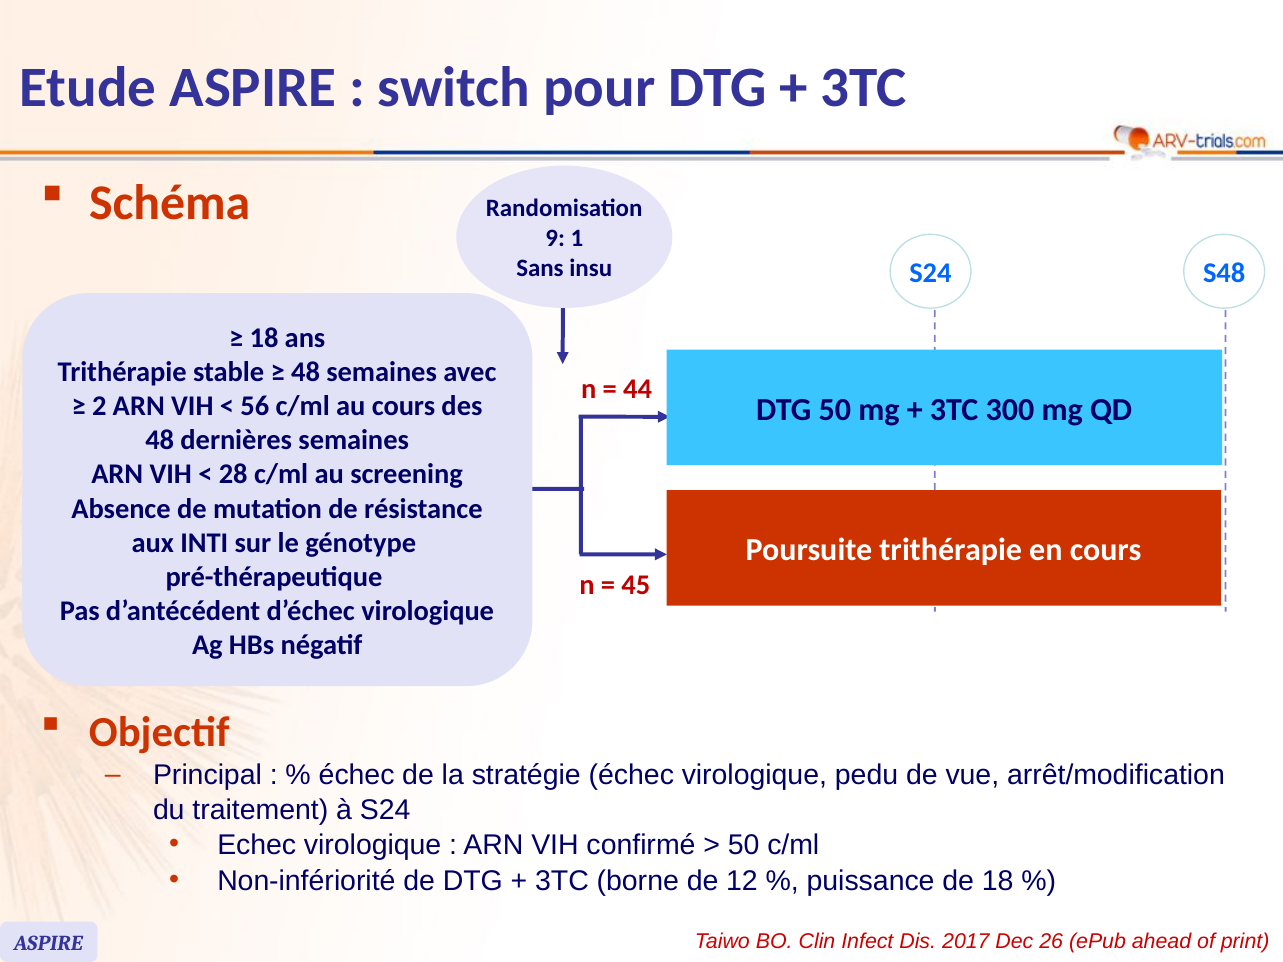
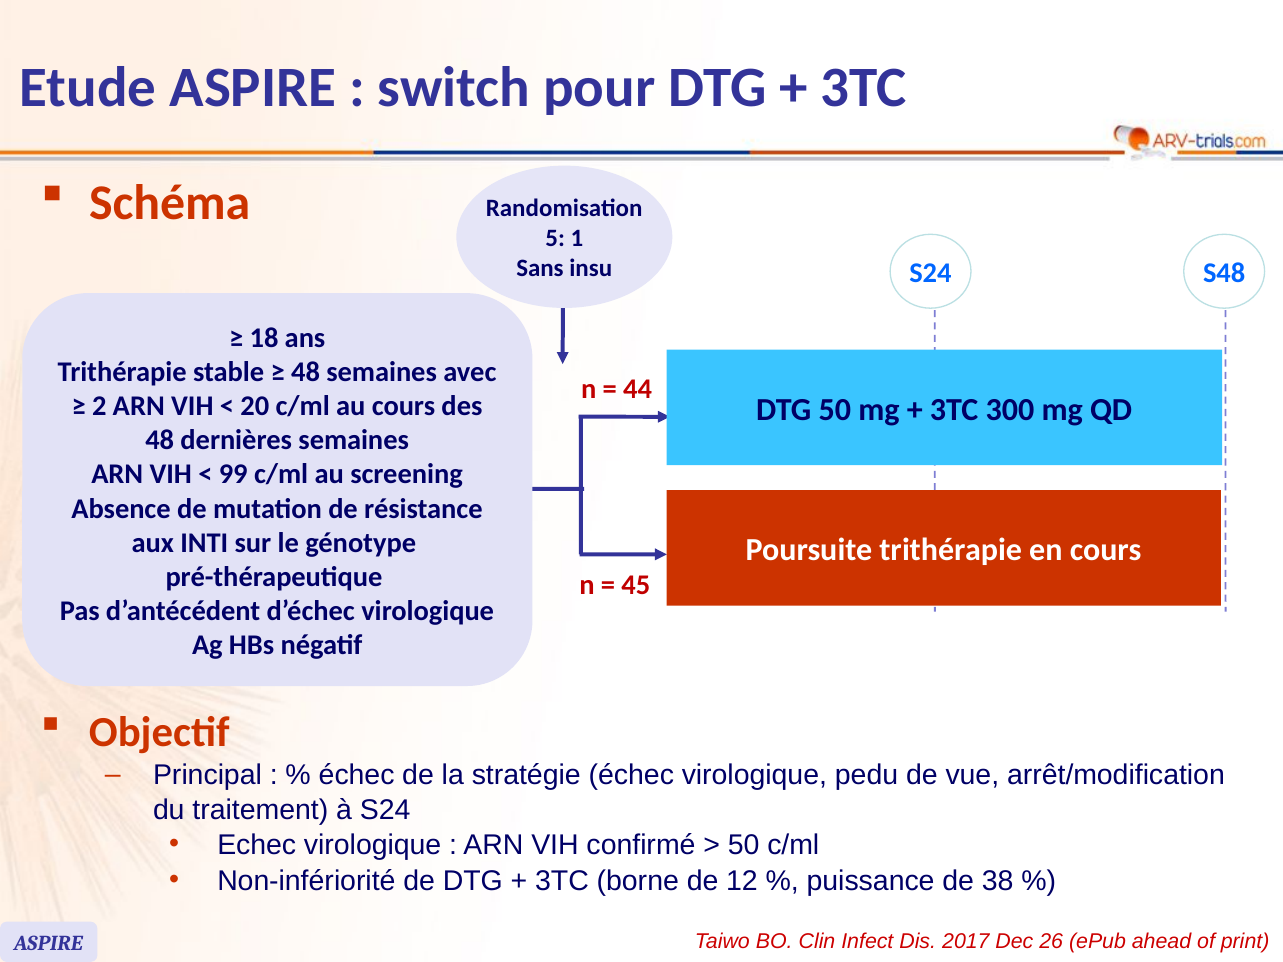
9: 9 -> 5 (555, 239)
56: 56 -> 20 (255, 406)
28: 28 -> 99 (233, 475)
de 18: 18 -> 38 (998, 881)
